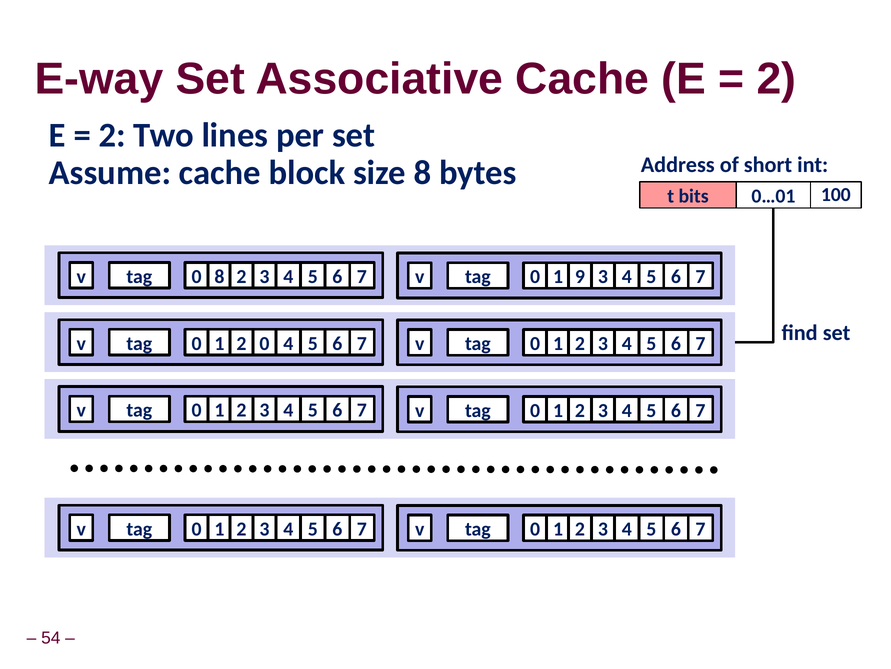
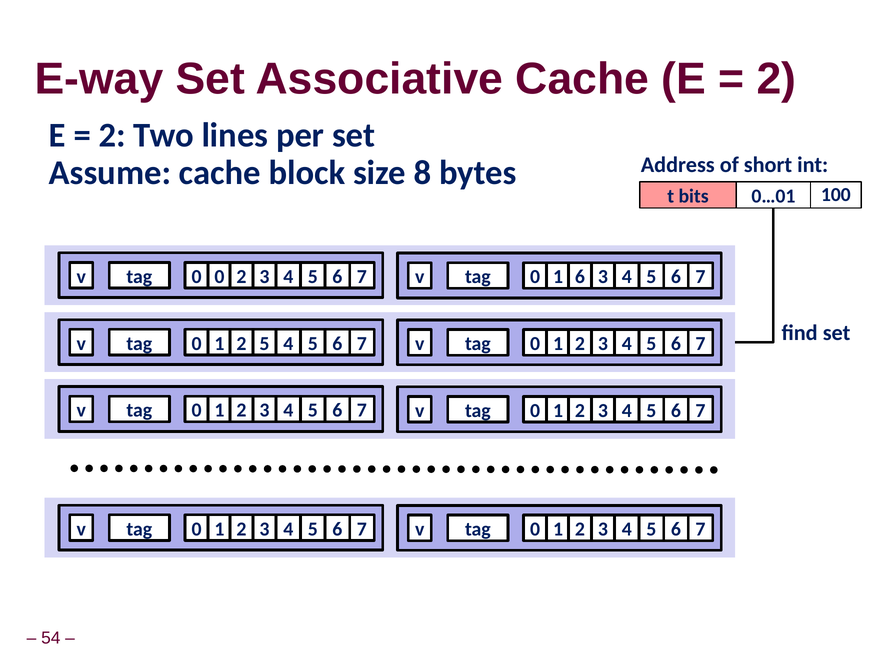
0 8: 8 -> 0 (219, 276)
1 9: 9 -> 6 (580, 277)
v 0: 0 -> 5 (264, 343)
